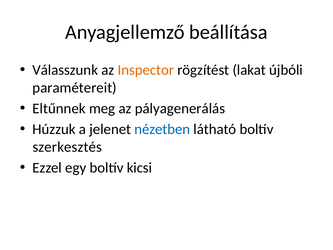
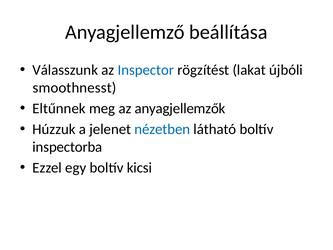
Inspector colour: orange -> blue (146, 70)
paramétereit: paramétereit -> smoothnesst (75, 88)
pályagenerálás: pályagenerálás -> anyagjellemzők (180, 108)
szerkesztés: szerkesztés -> inspectorba (67, 147)
